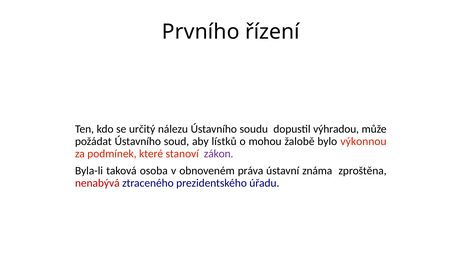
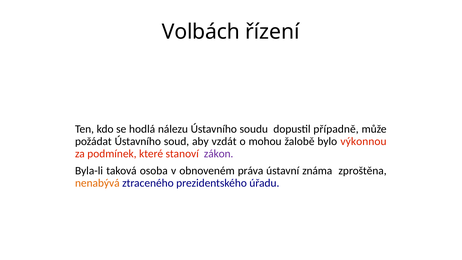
Prvního: Prvního -> Volbách (201, 32)
určitý: určitý -> hodlá (142, 129)
výhradou: výhradou -> případně (336, 129)
lístků: lístků -> vzdát (224, 141)
nenabývá colour: red -> orange (97, 183)
